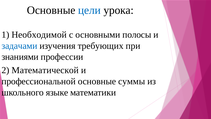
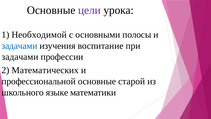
цели colour: blue -> purple (89, 10)
требующих: требующих -> воспитание (101, 46)
знаниями: знаниями -> задачами (20, 57)
Математической: Математической -> Математических (45, 70)
суммы: суммы -> старой (132, 81)
